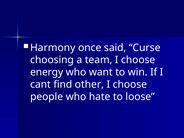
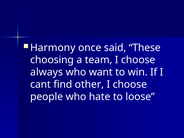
Curse: Curse -> These (145, 48)
energy: energy -> always (47, 72)
